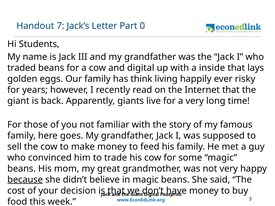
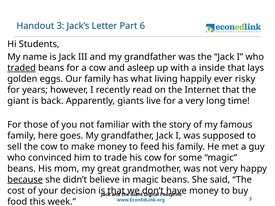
Handout 7: 7 -> 3 (60, 26)
0: 0 -> 6 (142, 26)
traded underline: none -> present (22, 68)
and digital: digital -> asleep (141, 68)
think: think -> what (141, 79)
